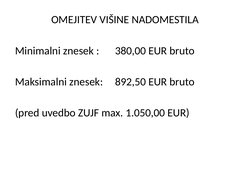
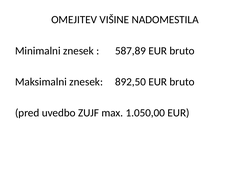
380,00: 380,00 -> 587,89 (130, 51)
